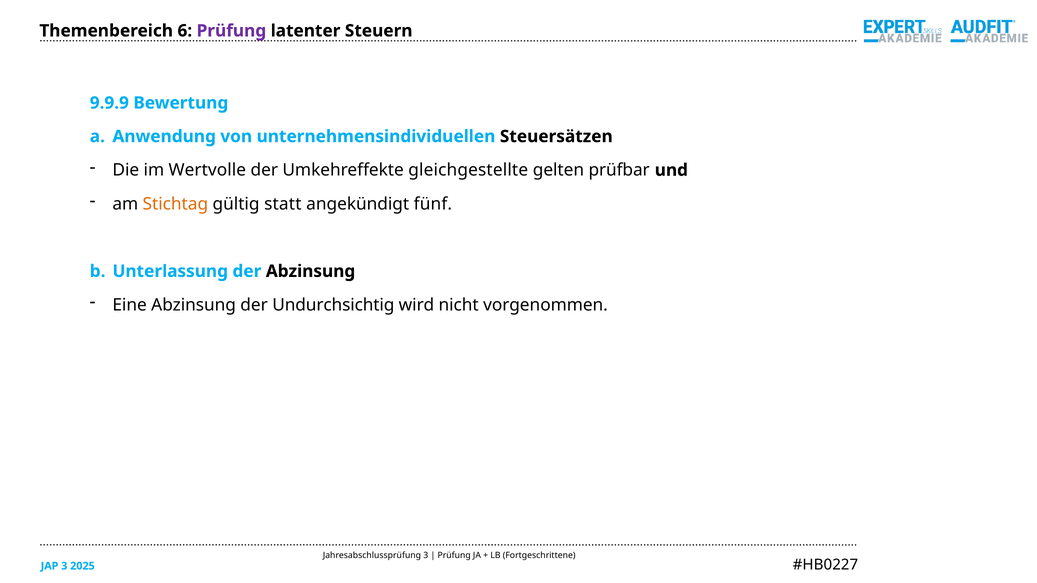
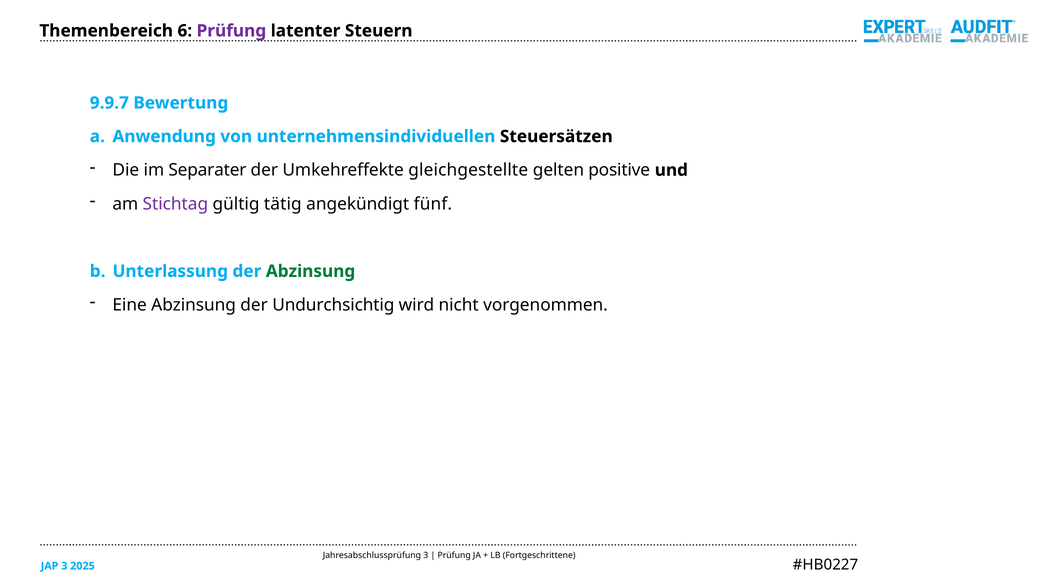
9.9.9: 9.9.9 -> 9.9.7 (109, 103)
Wertvolle: Wertvolle -> Separater (207, 170)
prüfbar: prüfbar -> positive (619, 170)
Stichtag colour: orange -> purple (175, 204)
statt: statt -> tätig (283, 204)
Abzinsung colour: black -> green (311, 271)
